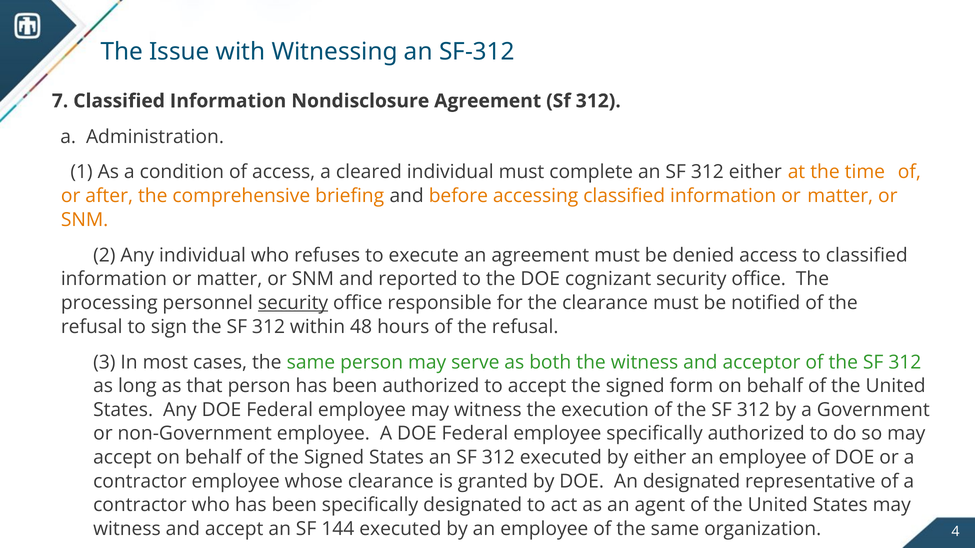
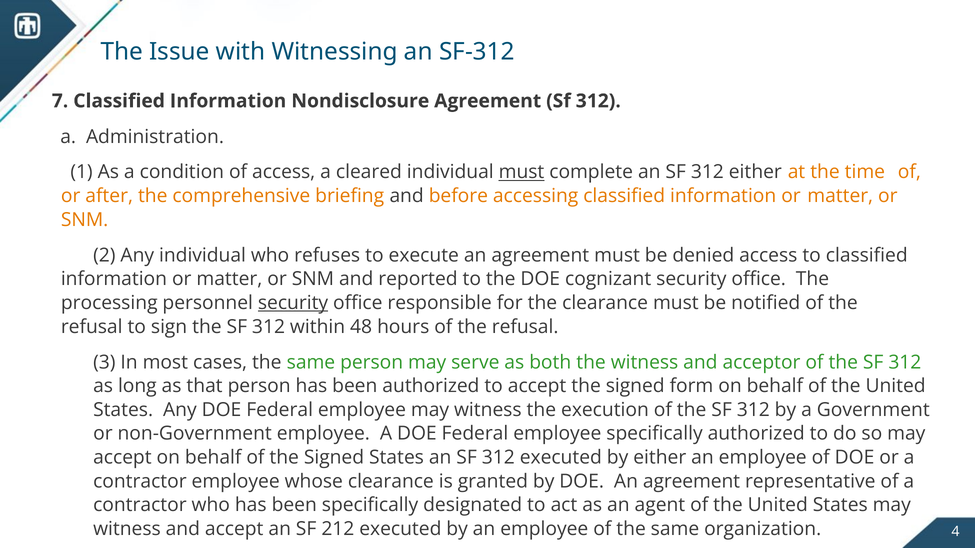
must underline: none -> present (522, 172)
DOE An designated: designated -> agreement (692, 482)
144: 144 -> 212 (338, 529)
